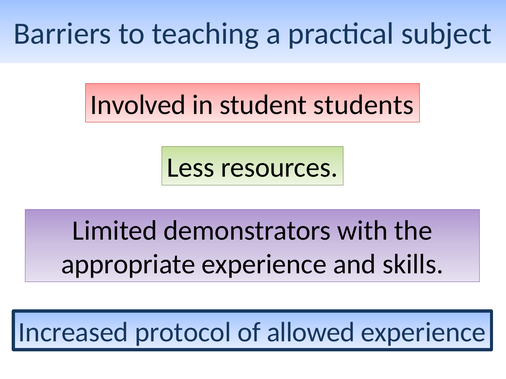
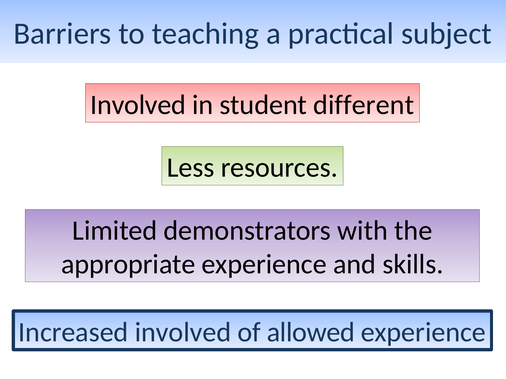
students: students -> different (364, 105)
Increased protocol: protocol -> involved (183, 333)
